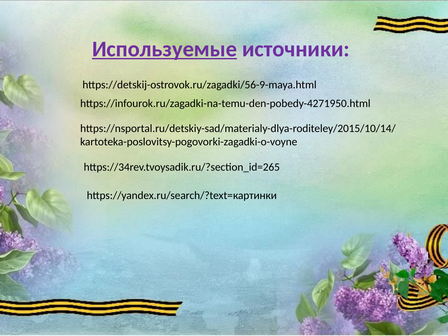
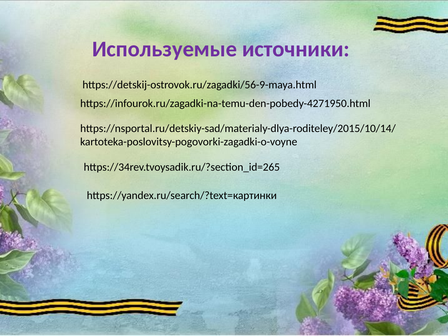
Используемые underline: present -> none (165, 49)
